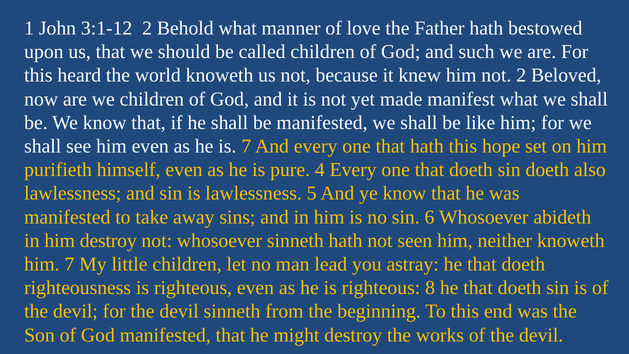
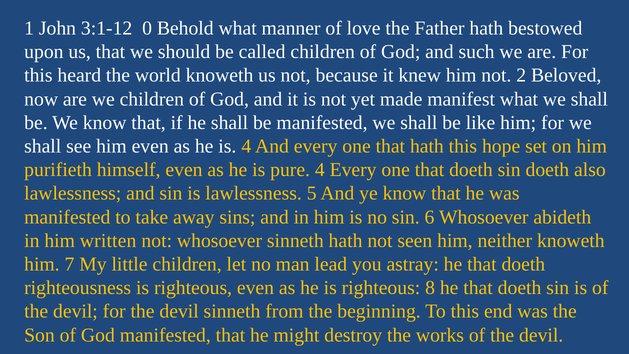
3:1-12 2: 2 -> 0 (147, 28)
is 7: 7 -> 4 (246, 146)
him destroy: destroy -> written (108, 240)
